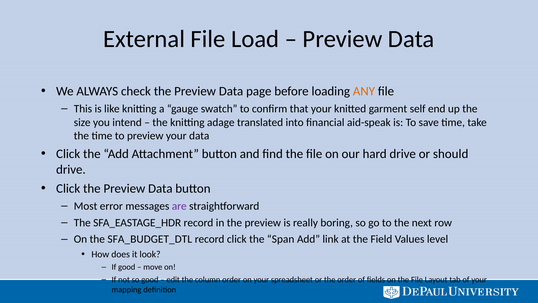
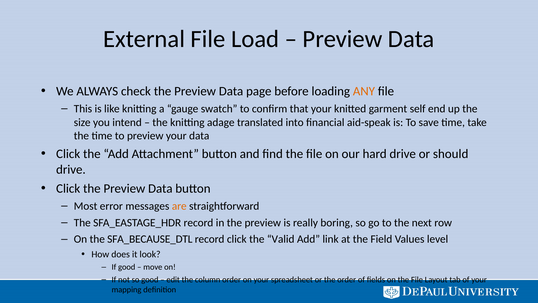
are colour: purple -> orange (179, 206)
SFA_BUDGET_DTL: SFA_BUDGET_DTL -> SFA_BECAUSE_DTL (150, 239)
Span: Span -> Valid (281, 239)
